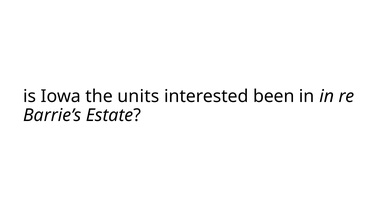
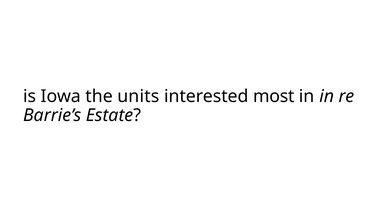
been: been -> most (274, 96)
